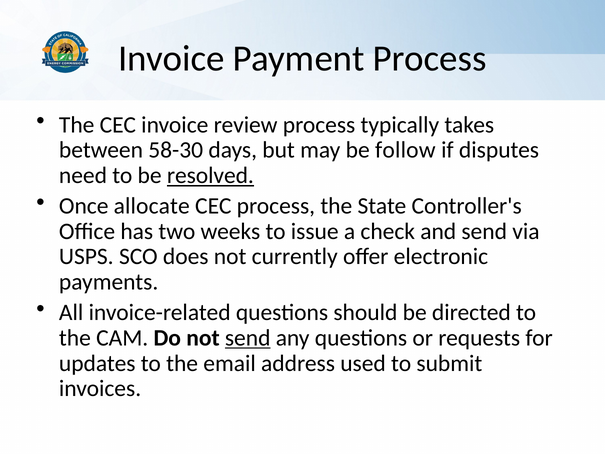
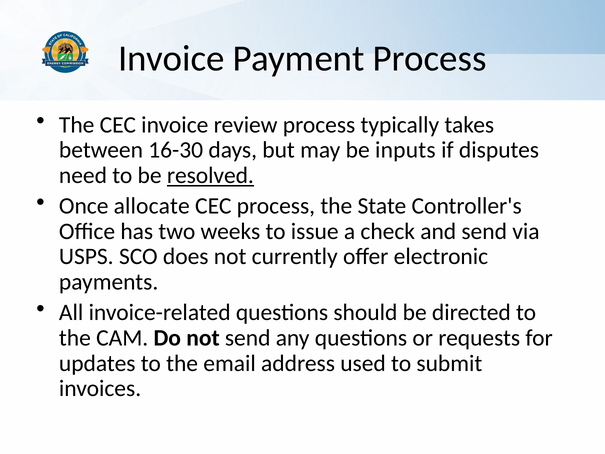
58-30: 58-30 -> 16-30 (176, 150)
follow: follow -> inputs (405, 150)
send underline: present -> none (248, 338)
